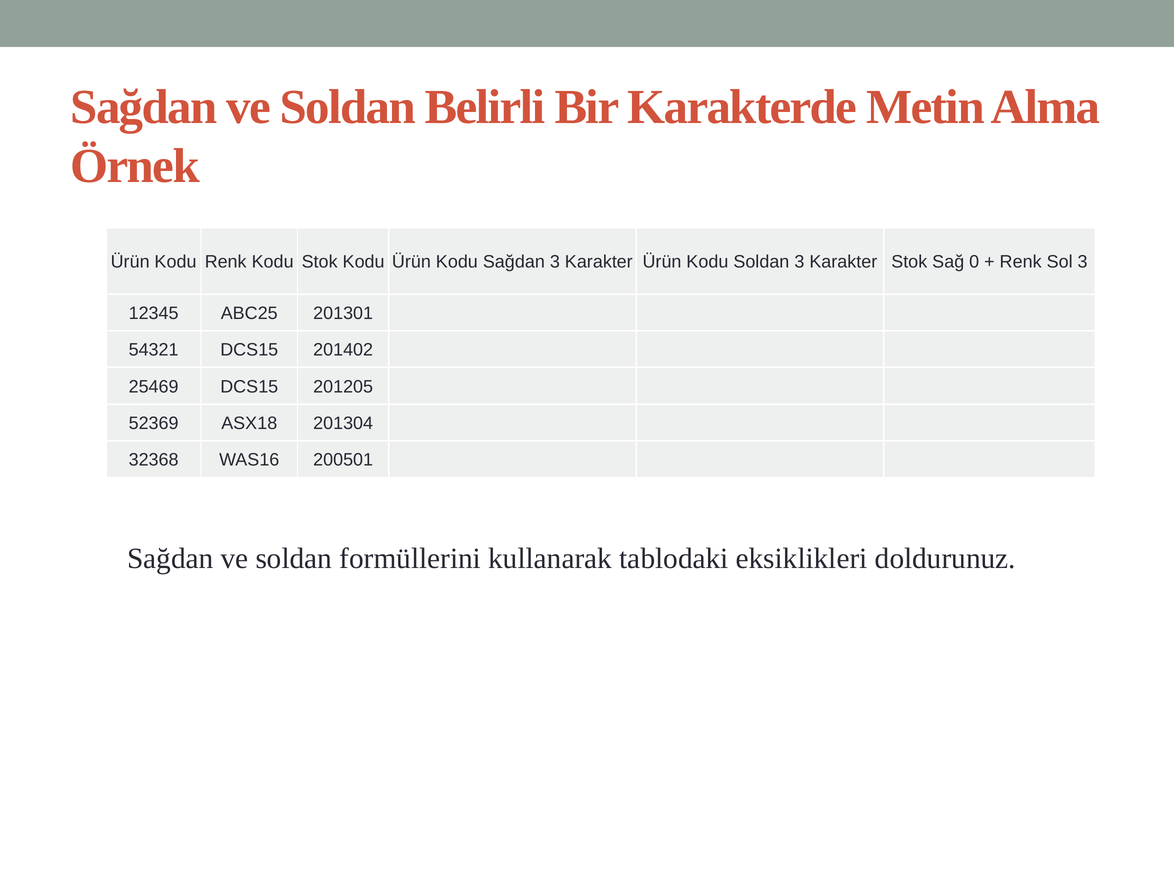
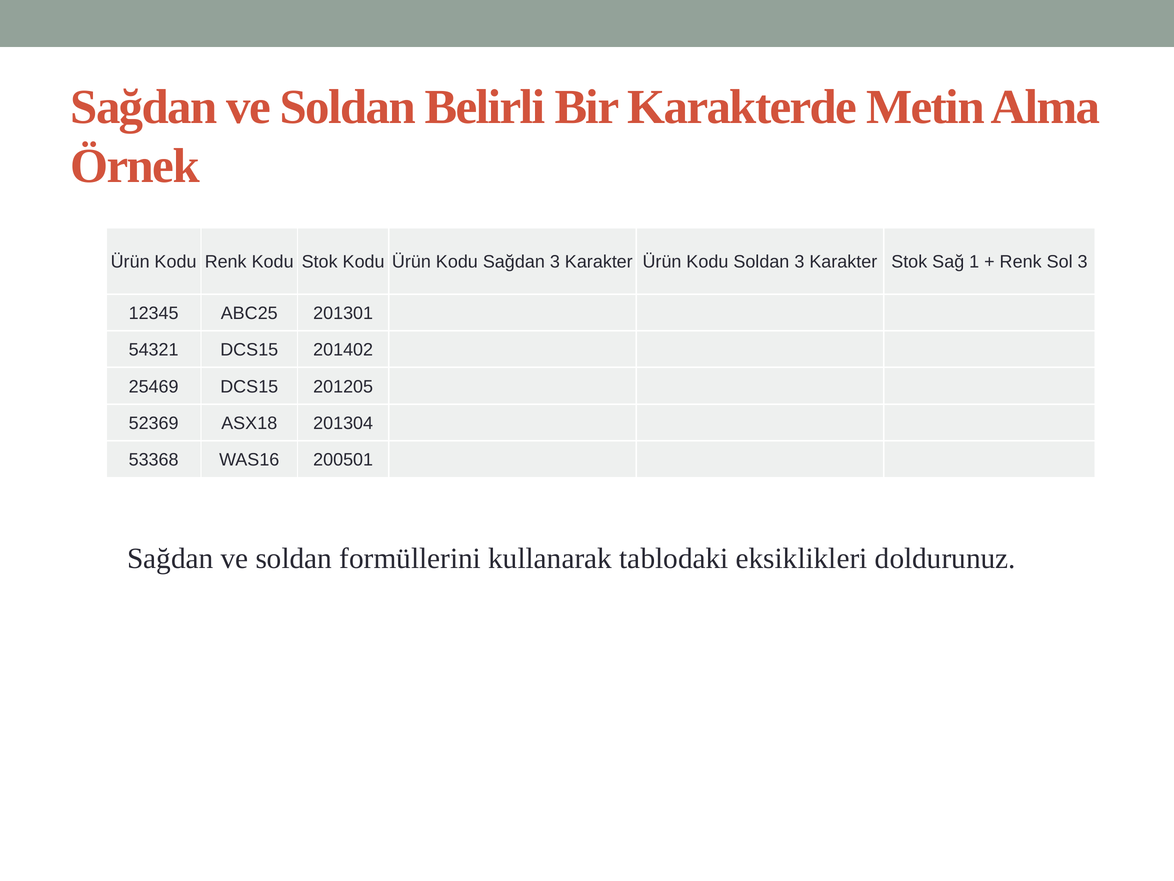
0: 0 -> 1 (974, 262)
32368: 32368 -> 53368 (154, 460)
